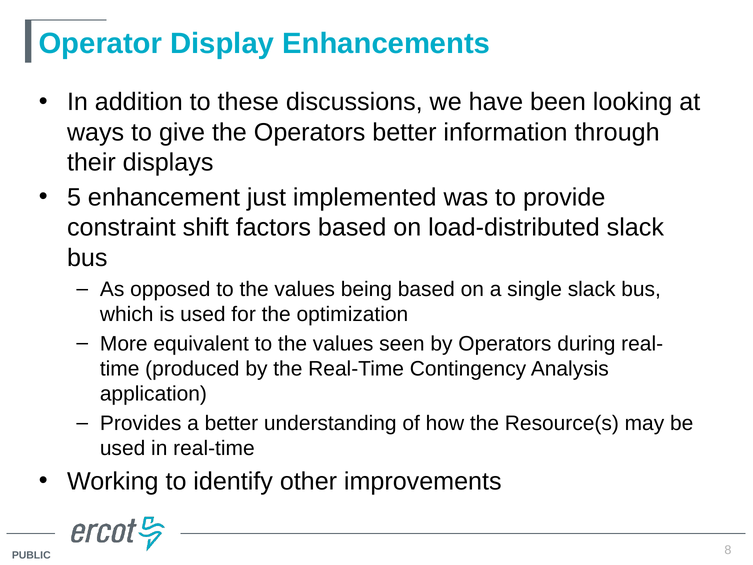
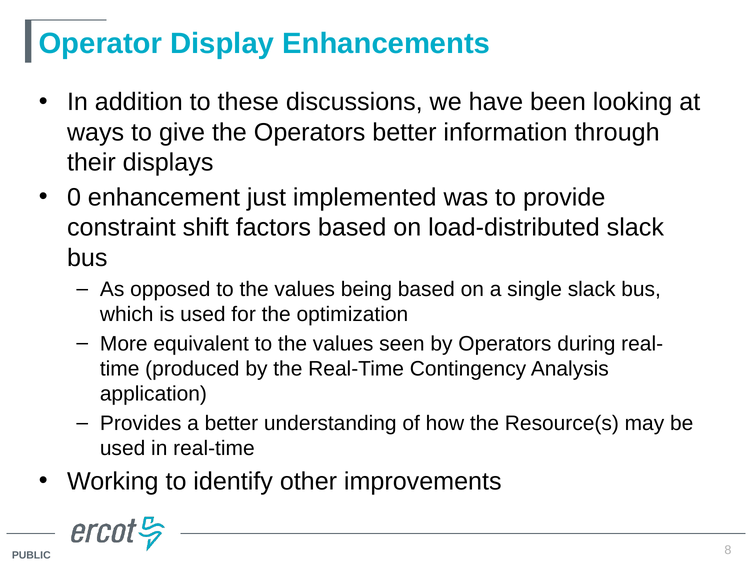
5: 5 -> 0 (74, 197)
